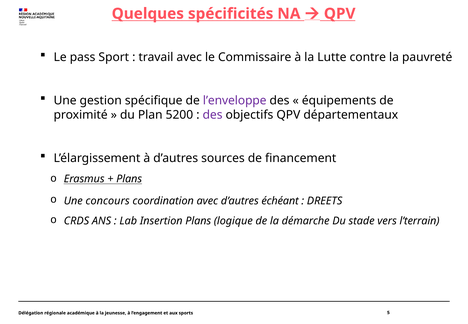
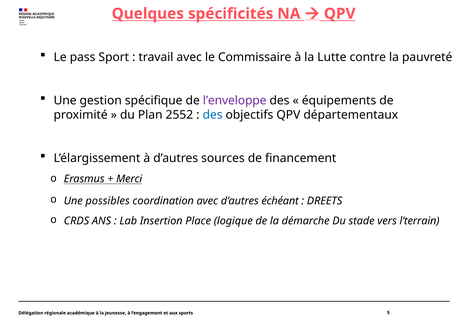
5200: 5200 -> 2552 (179, 115)
des colour: purple -> blue (213, 115)
Plans: Plans -> Merci (129, 179)
concours: concours -> possibles (108, 201)
Insertion Plans: Plans -> Place (198, 221)
